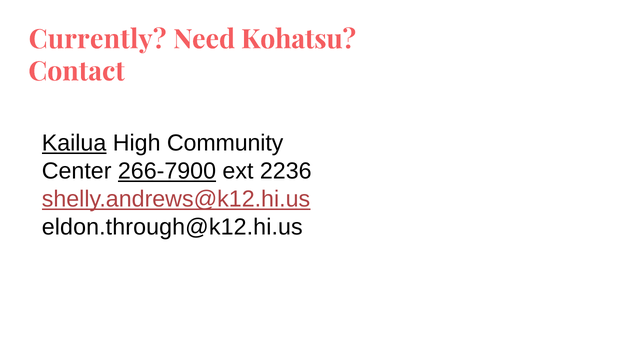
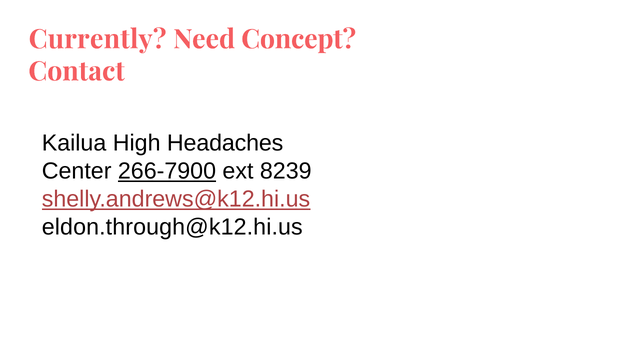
Kohatsu: Kohatsu -> Concept (299, 39)
Kailua underline: present -> none (74, 143)
Community: Community -> Headaches (225, 143)
2236: 2236 -> 8239 (286, 171)
